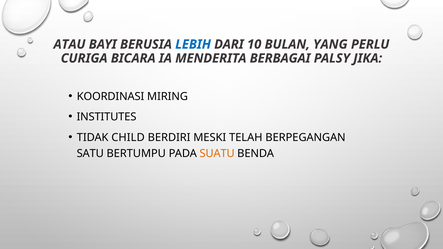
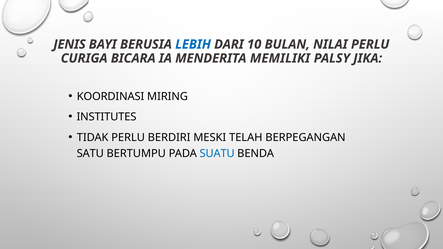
ATAU: ATAU -> JENIS (70, 44)
YANG: YANG -> NILAI (330, 44)
BERBAGAI: BERBAGAI -> MEMILIKI (280, 58)
TIDAK CHILD: CHILD -> PERLU (128, 138)
SUATU colour: orange -> blue (217, 154)
